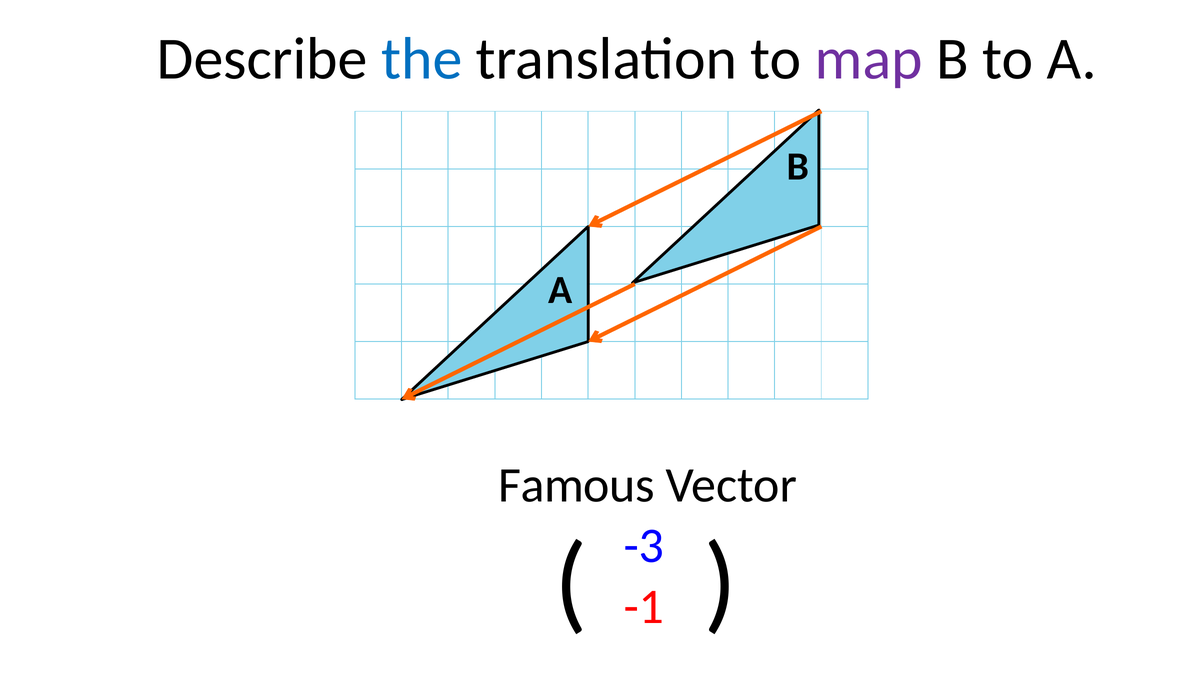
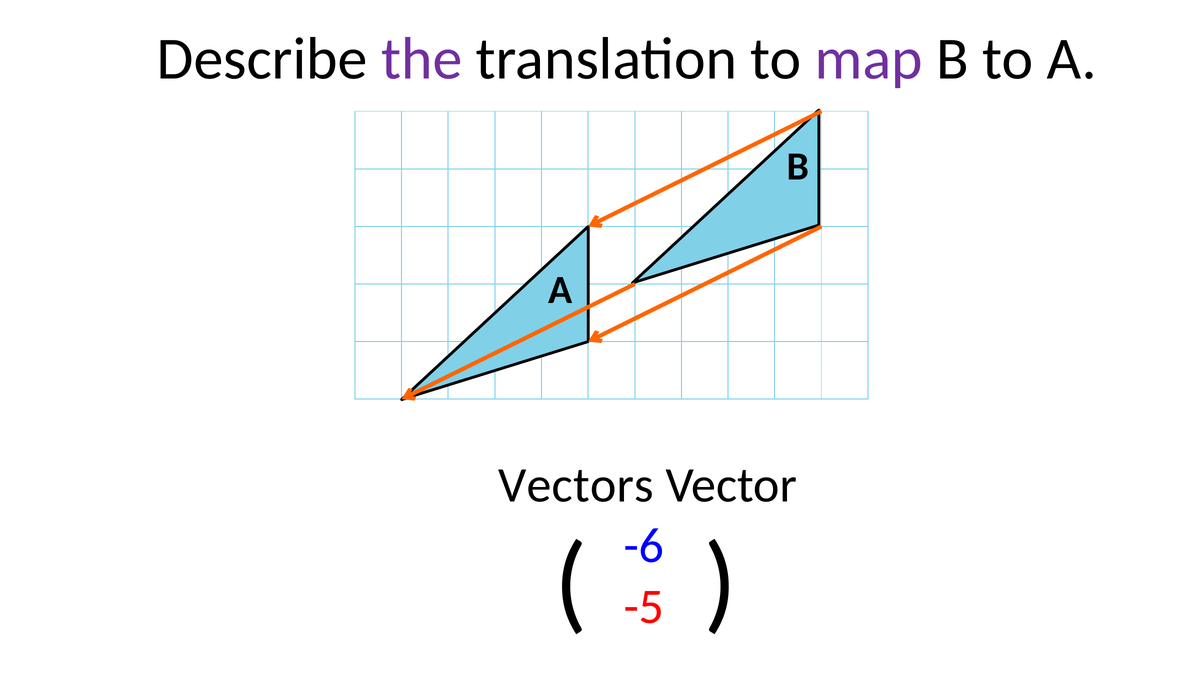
the colour: blue -> purple (422, 59)
Famous: Famous -> Vectors (576, 485)
-3: -3 -> -6 (644, 546)
-1: -1 -> -5 (644, 607)
